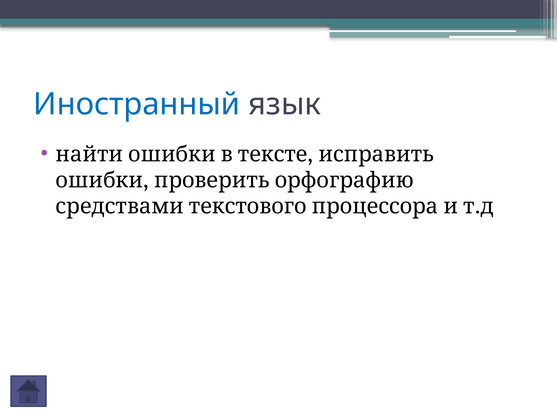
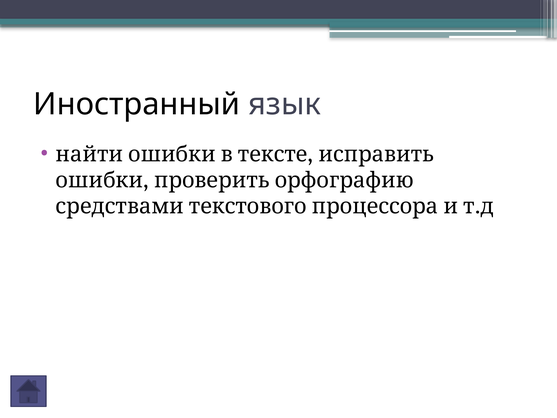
Иностранный colour: blue -> black (137, 104)
